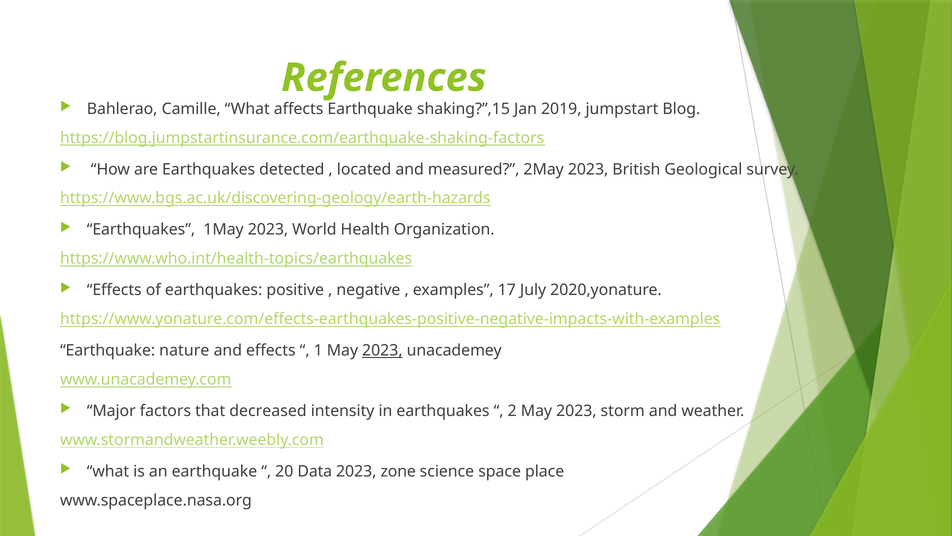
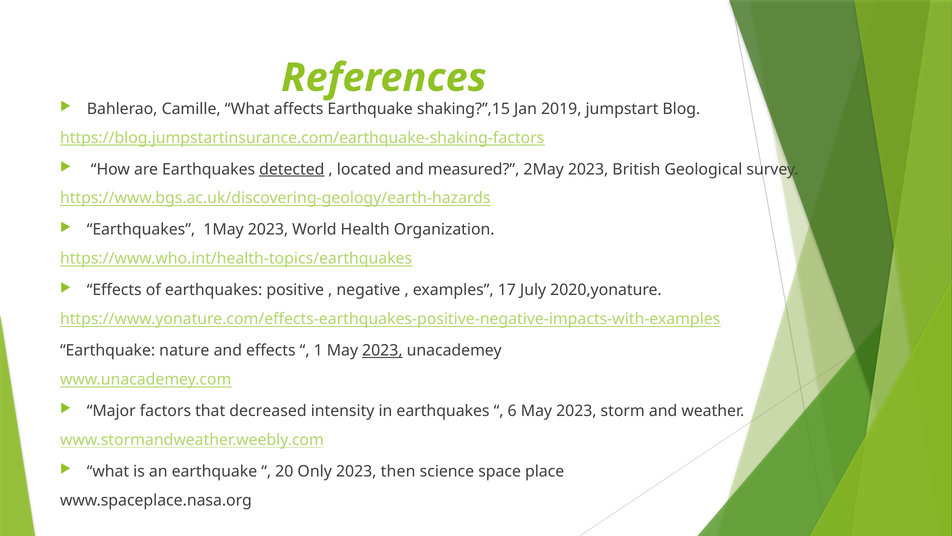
detected underline: none -> present (292, 169)
2: 2 -> 6 (512, 411)
Data: Data -> Only (315, 471)
zone: zone -> then (398, 471)
